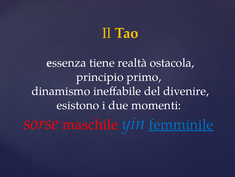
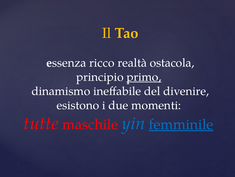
tiene: tiene -> ricco (102, 63)
primo underline: none -> present (144, 77)
sorse: sorse -> tutte (41, 123)
